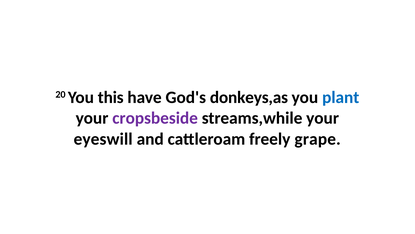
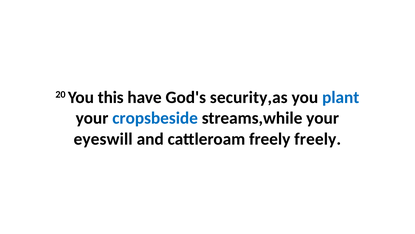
donkeys,as: donkeys,as -> security,as (249, 97)
cropsbeside colour: purple -> blue (155, 118)
freely grape: grape -> freely (318, 139)
